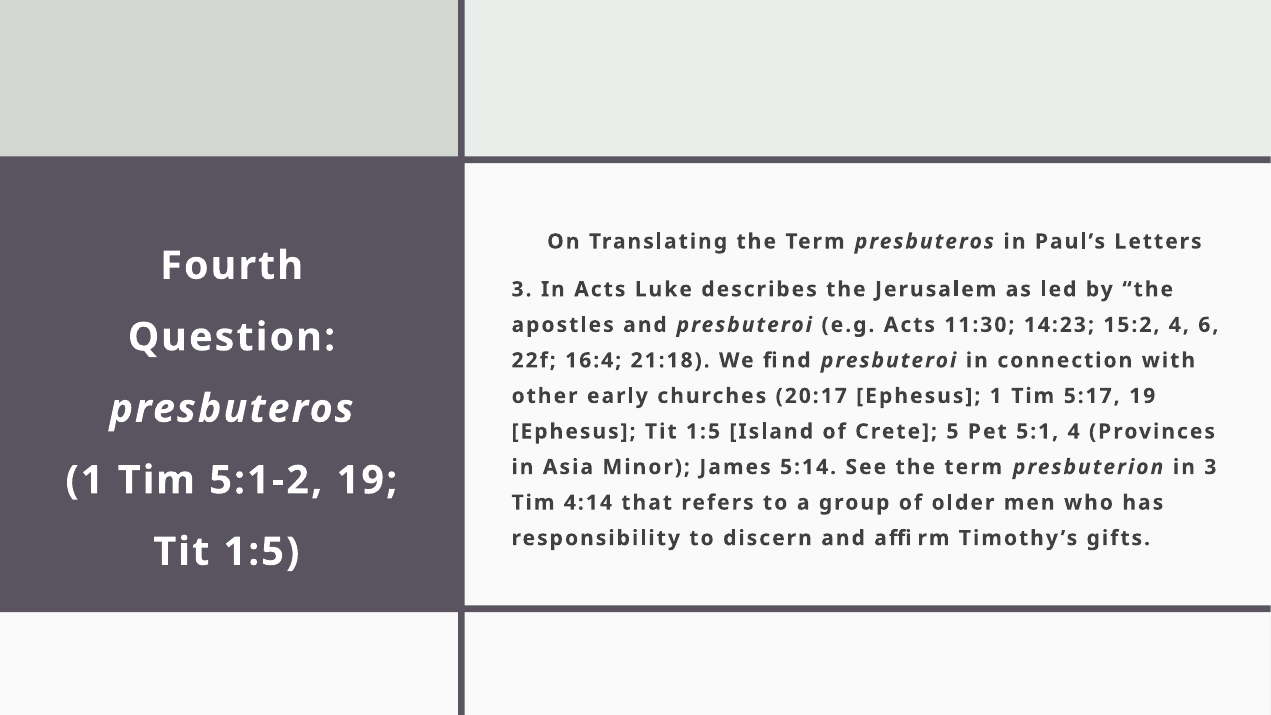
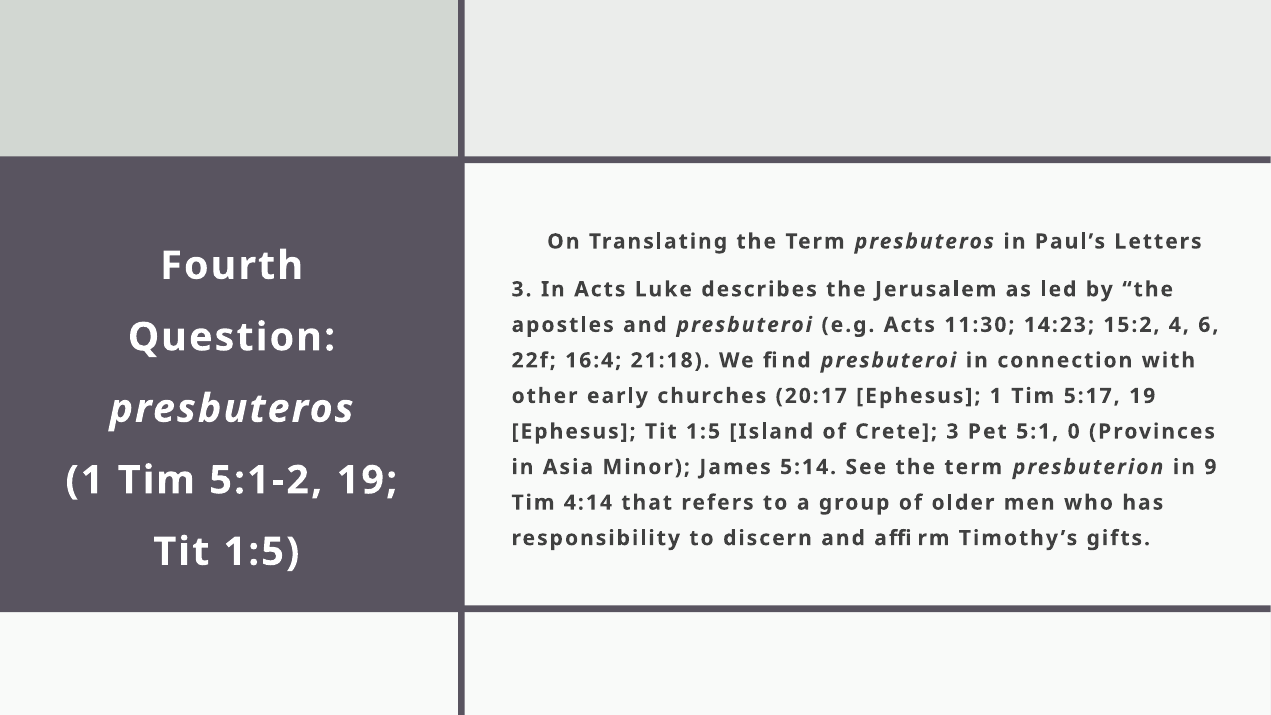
Crete 5: 5 -> 3 (952, 432)
5:1 4: 4 -> 0 (1074, 432)
in 3: 3 -> 9 (1210, 467)
